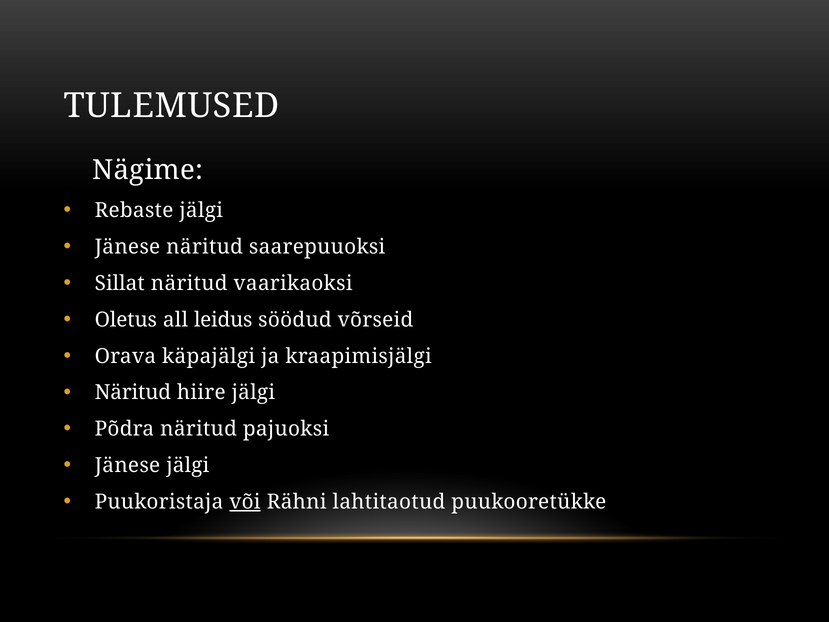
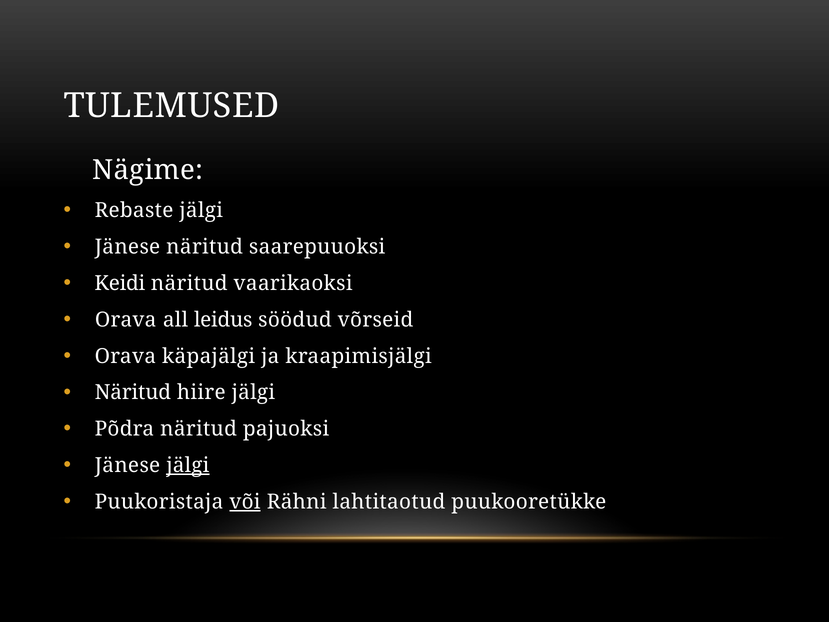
Sillat: Sillat -> Keidi (120, 283)
Oletus: Oletus -> Orava (126, 320)
jälgi underline: none -> present (188, 465)
